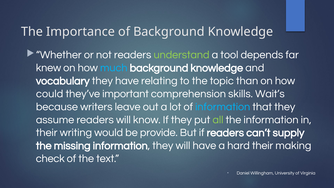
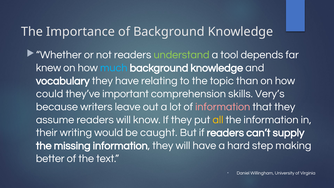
Wait’s: Wait’s -> Very’s (270, 94)
information colour: light blue -> pink (223, 107)
all colour: light green -> yellow (218, 120)
provide: provide -> caught (159, 133)
hard their: their -> step (263, 146)
check: check -> better (50, 158)
